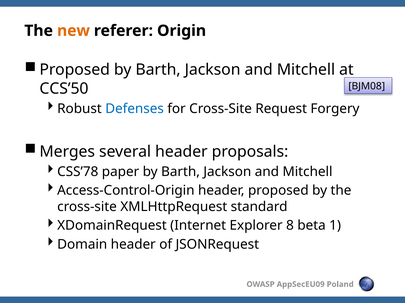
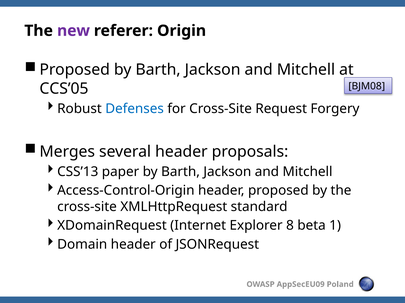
new colour: orange -> purple (73, 31)
CCS’50: CCS’50 -> CCS’05 (64, 89)
CSS’78: CSS’78 -> CSS’13 (78, 172)
